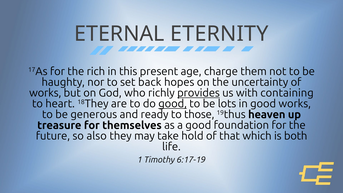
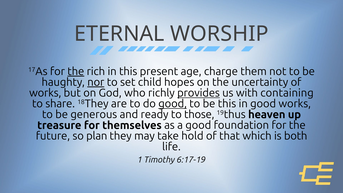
ETERNITY: ETERNITY -> WORSHIP (219, 34)
the underline: none -> present (76, 71)
nor underline: none -> present (96, 82)
back: back -> child (150, 82)
heart: heart -> share (60, 104)
be lots: lots -> this (227, 104)
also: also -> plan (97, 136)
